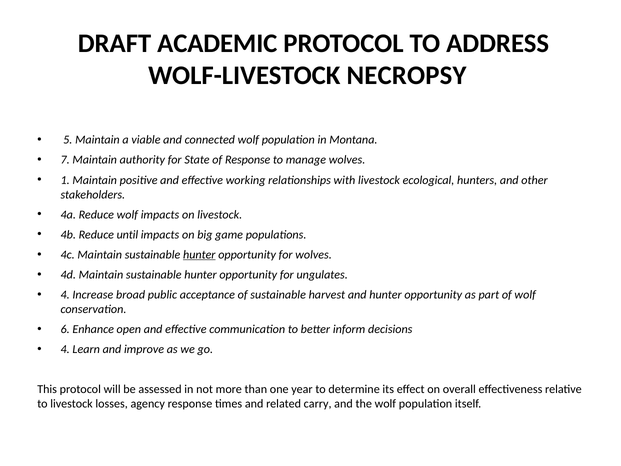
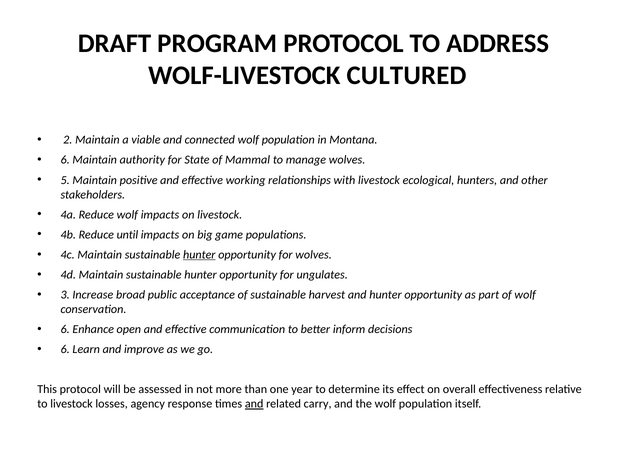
ACADEMIC: ACADEMIC -> PROGRAM (217, 43)
NECROPSY: NECROPSY -> CULTURED (406, 75)
5: 5 -> 2 (68, 140)
7: 7 -> 6 (65, 160)
of Response: Response -> Mammal (248, 160)
1: 1 -> 5 (65, 180)
4: 4 -> 3 (65, 295)
4: 4 -> 6 (65, 349)
and underline: none -> present (254, 404)
